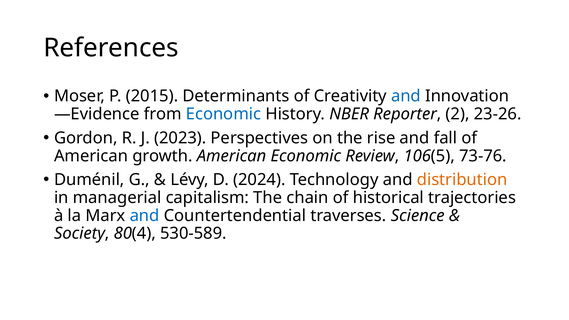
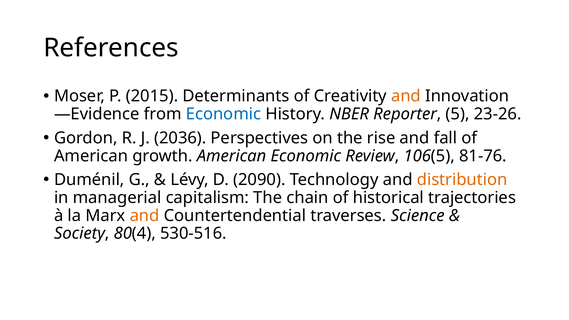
and colour: blue -> orange (406, 96)
2: 2 -> 5 (458, 114)
2023: 2023 -> 2036 (180, 138)
73-76: 73-76 -> 81-76 (483, 156)
2024: 2024 -> 2090 (259, 180)
and colour: blue -> orange (145, 216)
530-589: 530-589 -> 530-516 (193, 234)
